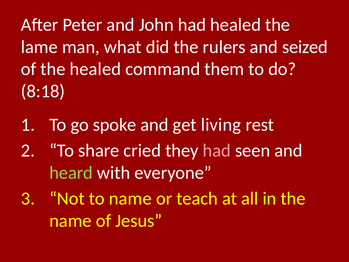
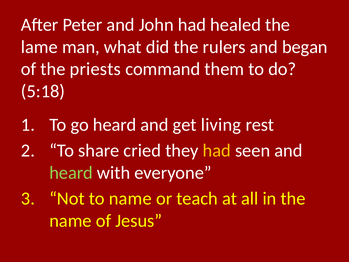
seized: seized -> began (305, 47)
the healed: healed -> priests (95, 69)
8:18: 8:18 -> 5:18 (43, 91)
go spoke: spoke -> heard (115, 125)
had colour: pink -> yellow (217, 150)
